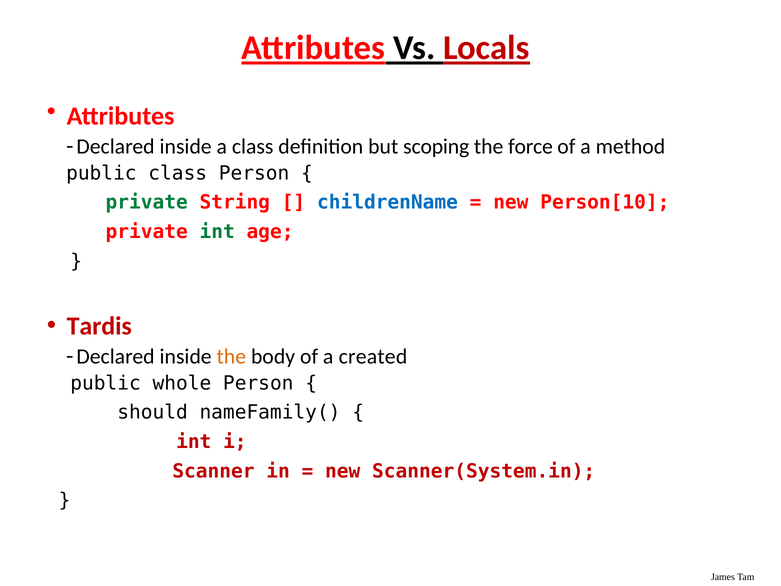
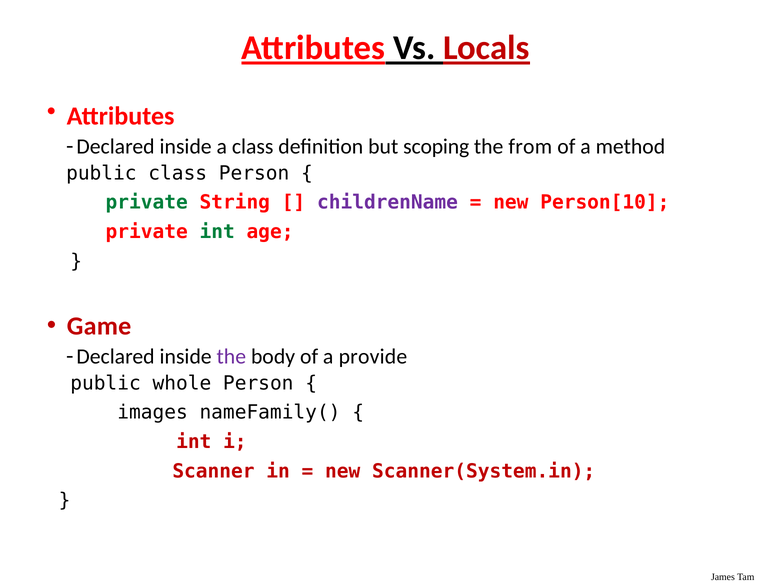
force: force -> from (530, 147)
childrenName colour: blue -> purple (387, 202)
Tardis: Tardis -> Game (99, 326)
the colour: orange -> purple (231, 356)
created: created -> provide (373, 356)
should: should -> images (153, 412)
